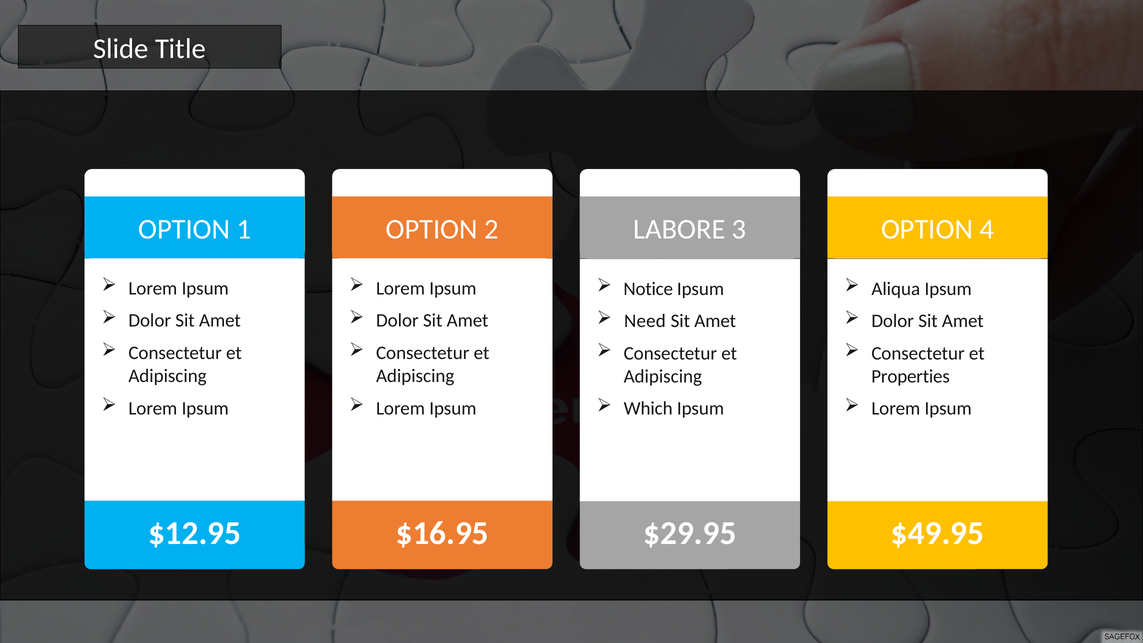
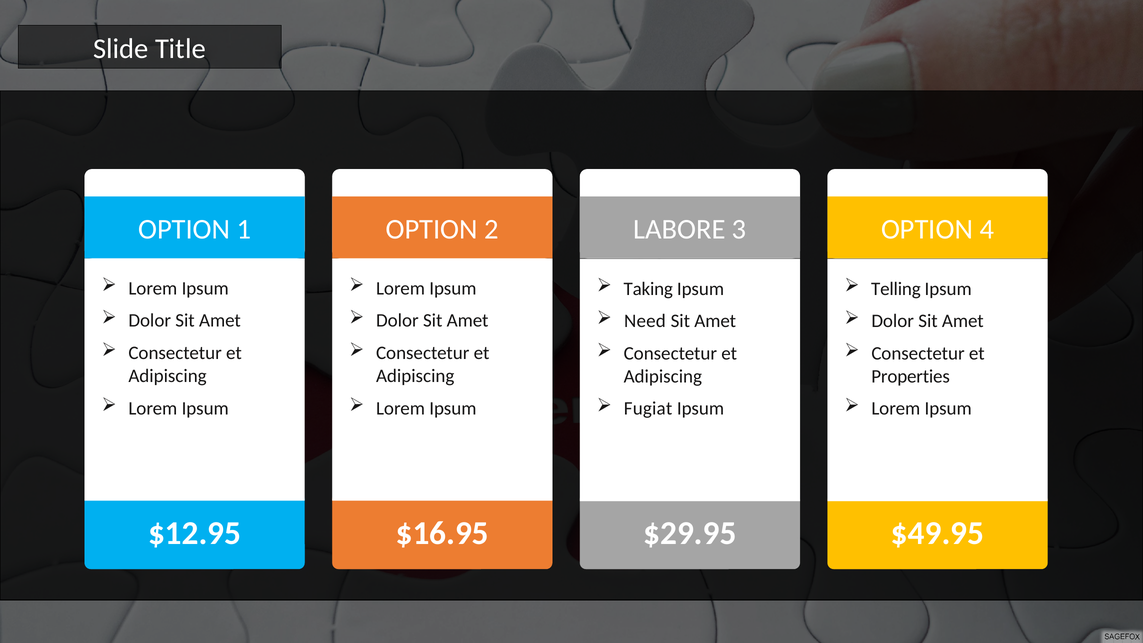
Notice: Notice -> Taking (648, 289)
Aliqua: Aliqua -> Telling (896, 289)
Which: Which -> Fugiat (648, 409)
